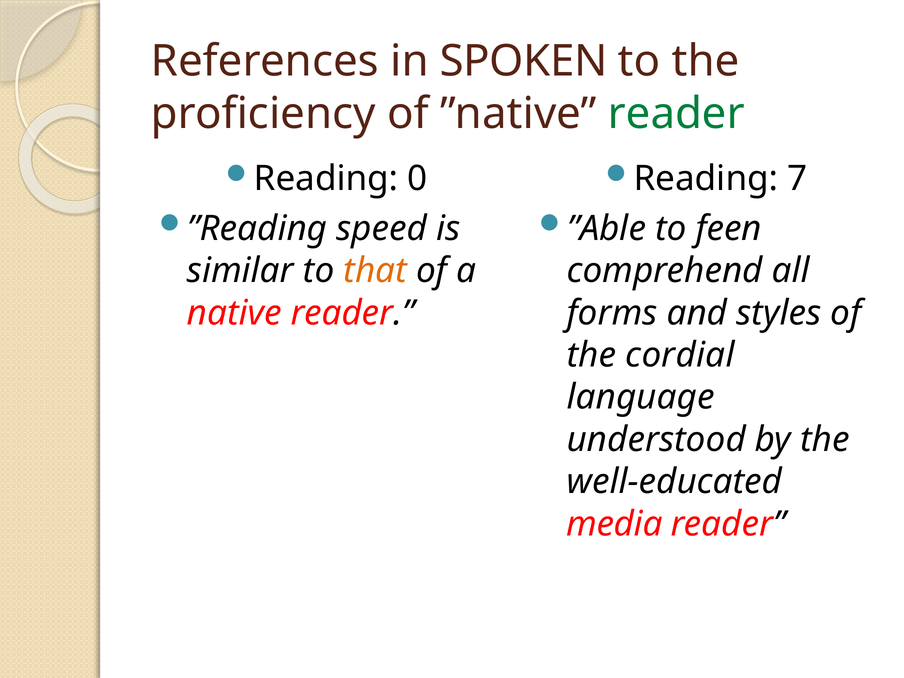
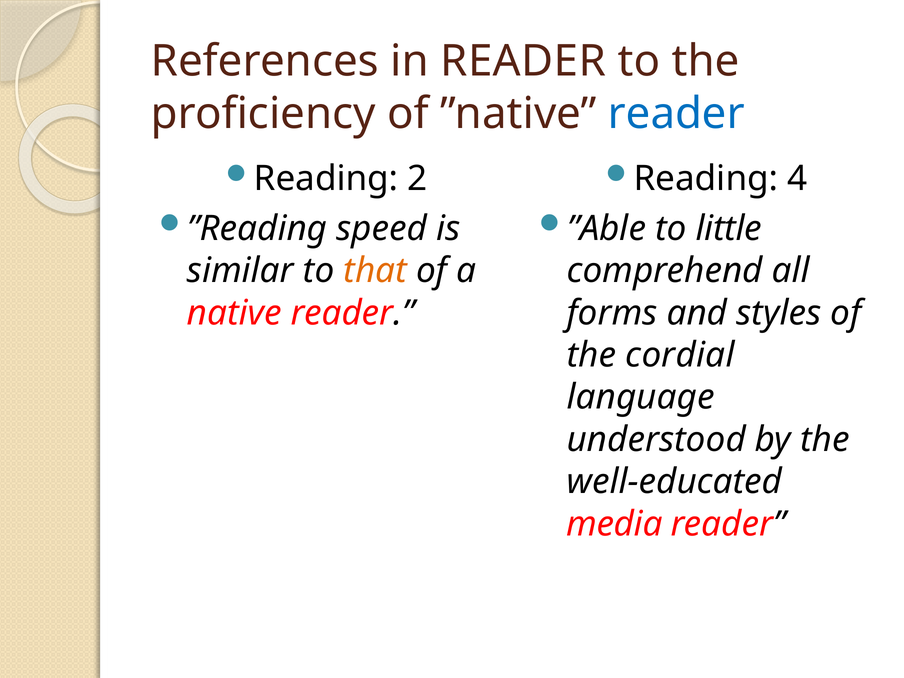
in SPOKEN: SPOKEN -> READER (523, 61)
reader colour: green -> blue (676, 114)
0: 0 -> 2 (418, 179)
7: 7 -> 4 (797, 179)
feen: feen -> little (729, 228)
